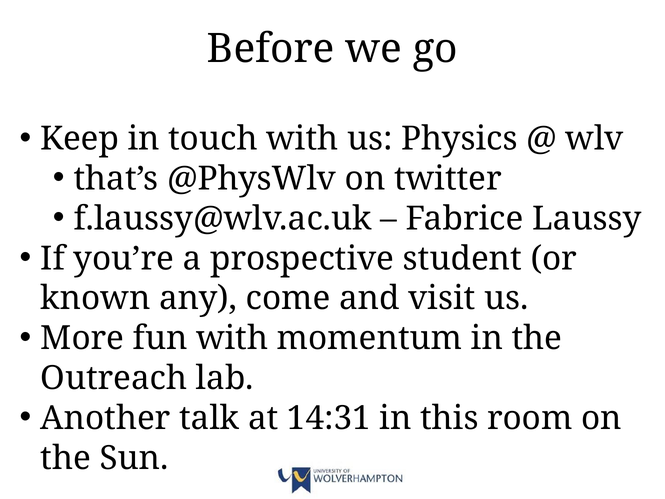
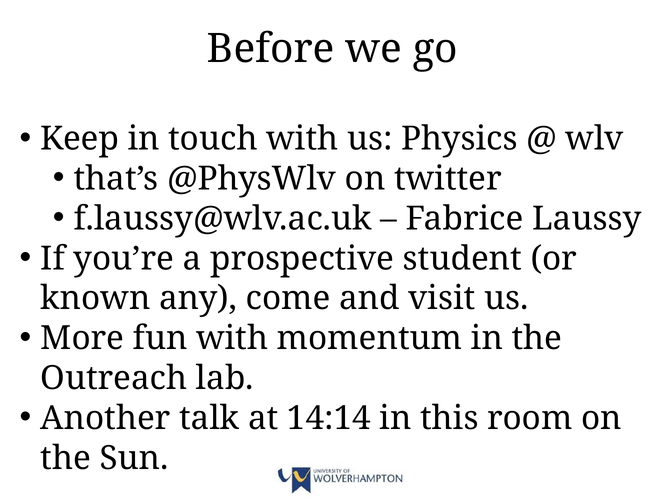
14:31: 14:31 -> 14:14 (329, 418)
